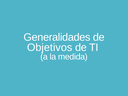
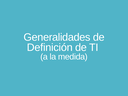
Objetivos: Objetivos -> Definición (50, 47)
